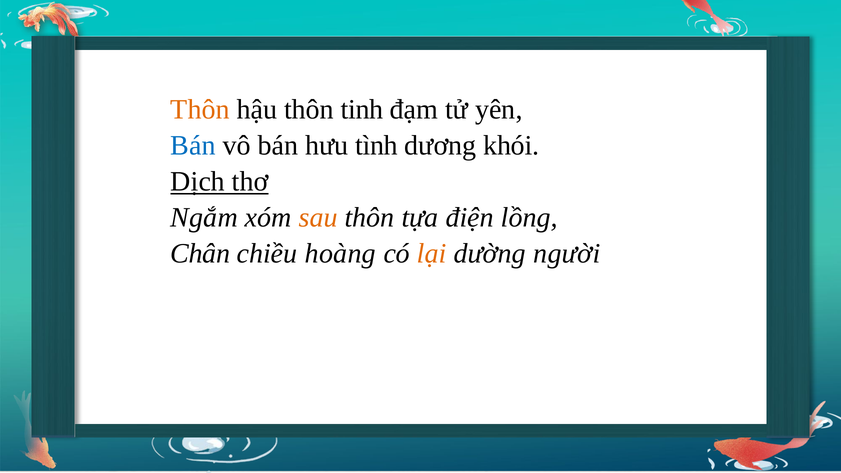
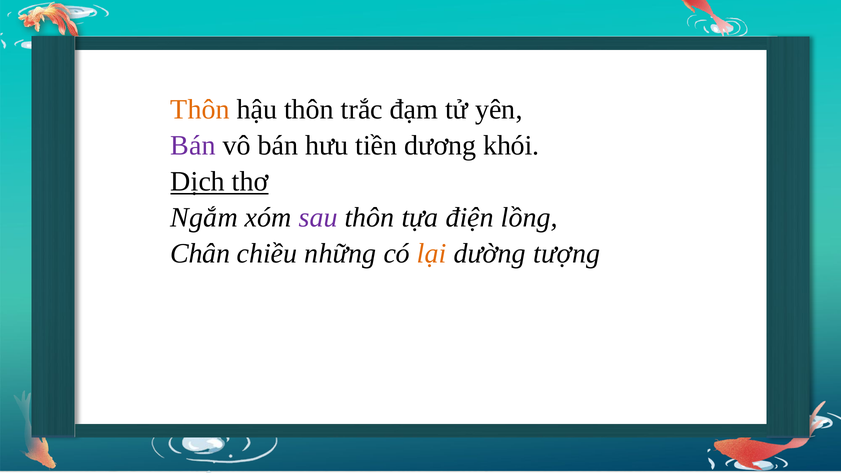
tinh: tinh -> trắc (362, 110)
Bán colour: blue -> purple (193, 146)
tình: tình -> tiền (376, 146)
sau colour: orange -> purple (318, 217)
hoàng: hoàng -> những (340, 253)
người: người -> tượng (567, 253)
